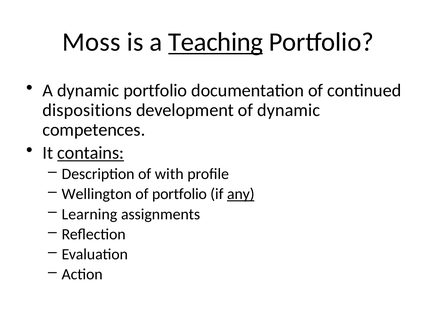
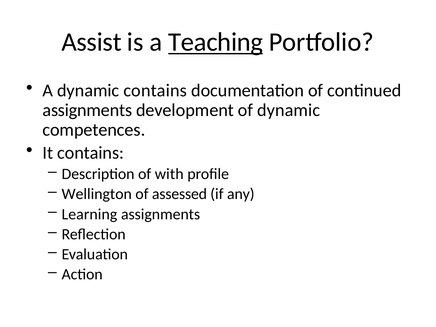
Moss: Moss -> Assist (91, 42)
dynamic portfolio: portfolio -> contains (155, 91)
dispositions: dispositions -> assignments (87, 110)
contains underline: present -> none (91, 153)
of portfolio: portfolio -> assessed (179, 194)
any underline: present -> none (241, 194)
